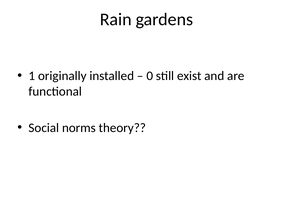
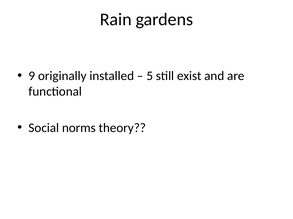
1: 1 -> 9 (32, 76)
0: 0 -> 5 (150, 76)
